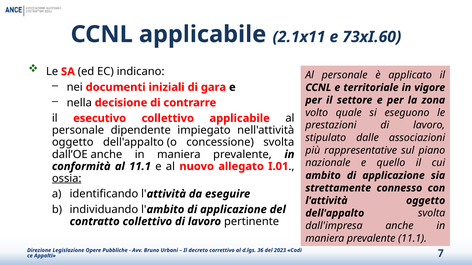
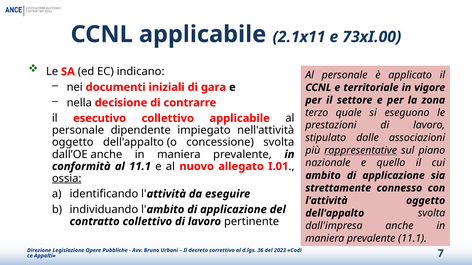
73xI.60: 73xI.60 -> 73xI.00 (372, 37)
volto: volto -> terzo (317, 113)
rappresentative underline: none -> present (361, 151)
